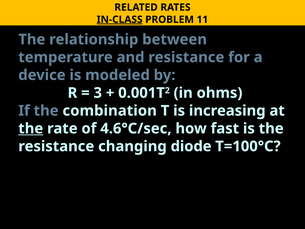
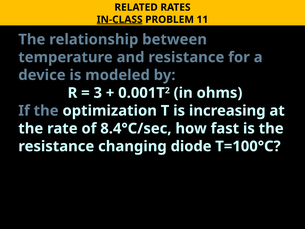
combination: combination -> optimization (110, 111)
the underline: present -> none (31, 128)
4.6°C/sec: 4.6°C/sec -> 8.4°C/sec (136, 128)
